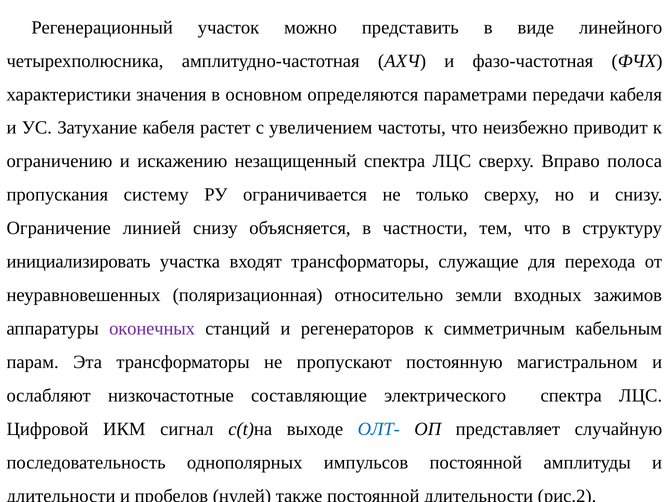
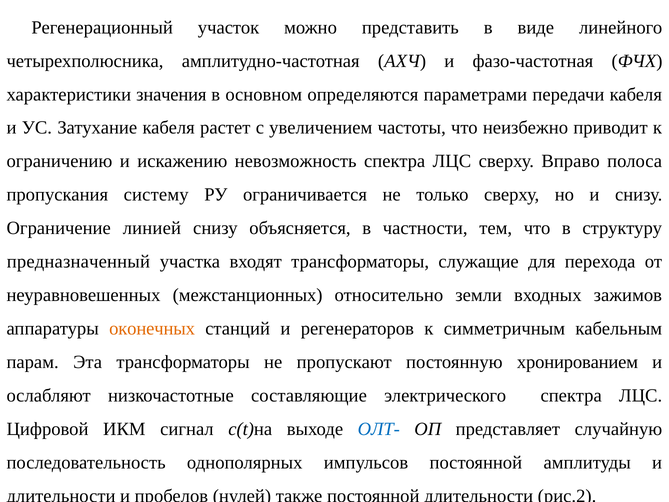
незащищенный: незащищенный -> невозможность (296, 161)
инициализировать: инициализировать -> предназначенный (78, 262)
поляризационная: поляризационная -> межстанционных (248, 295)
оконечных colour: purple -> orange (152, 328)
магистральном: магистральном -> хронированием (577, 362)
